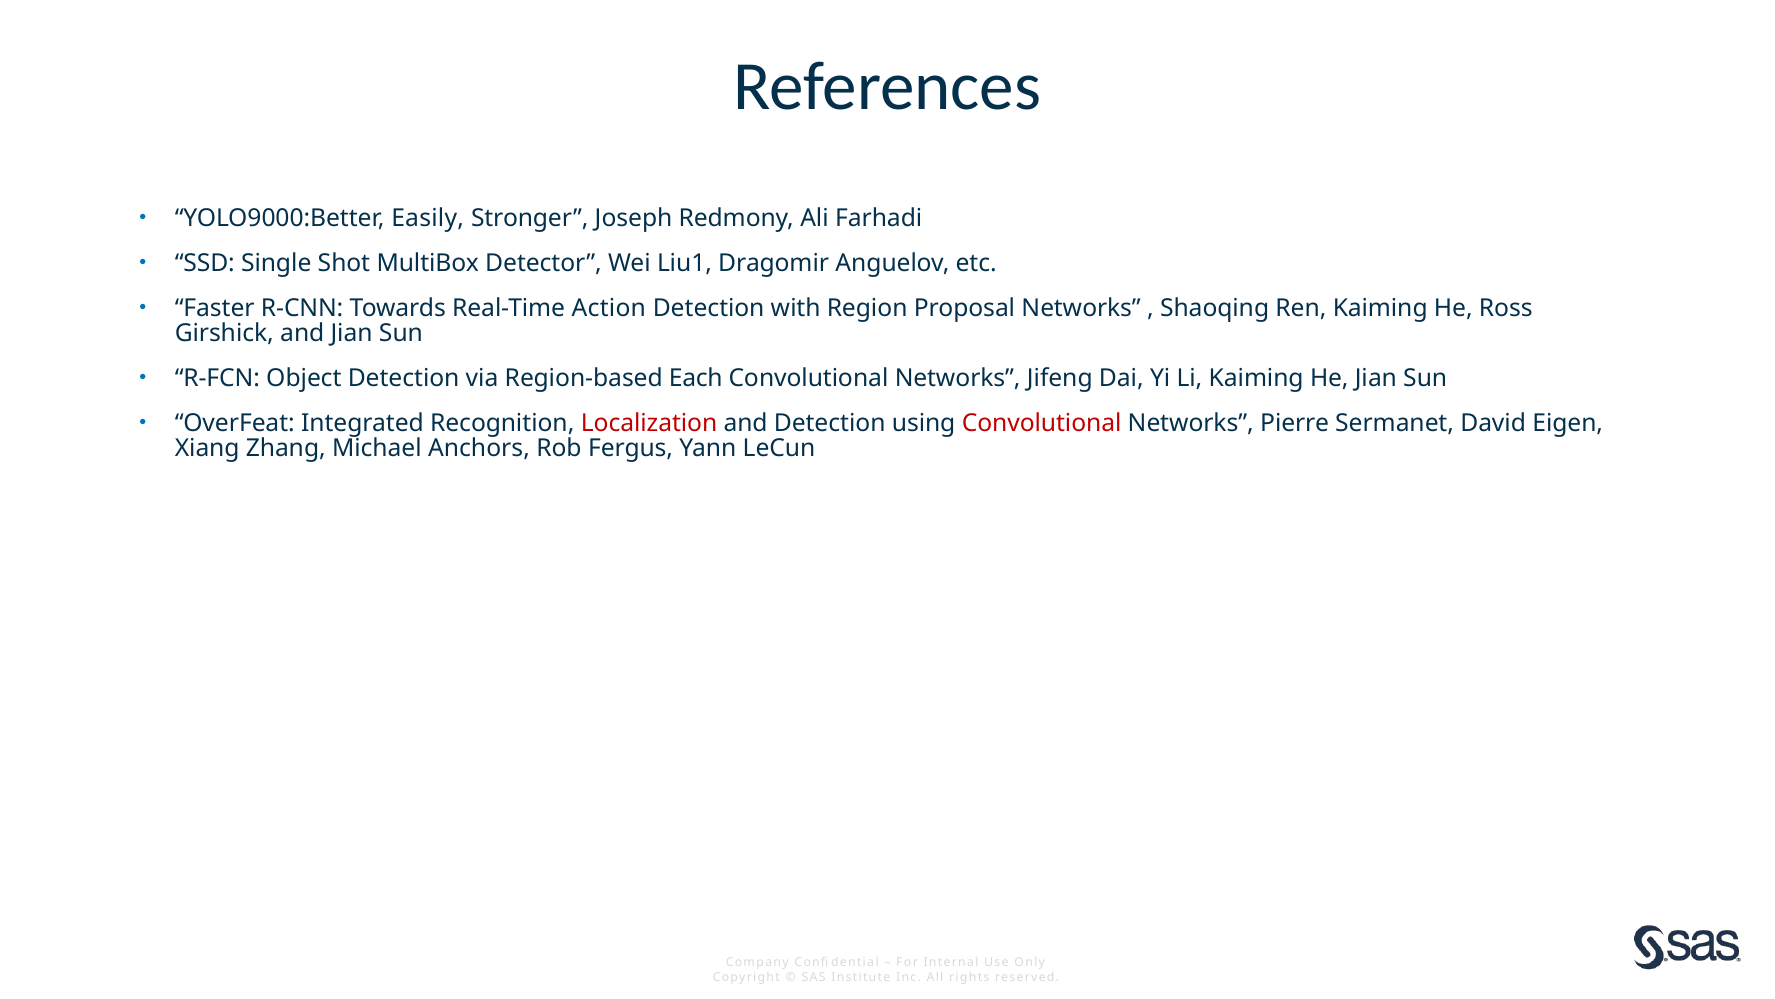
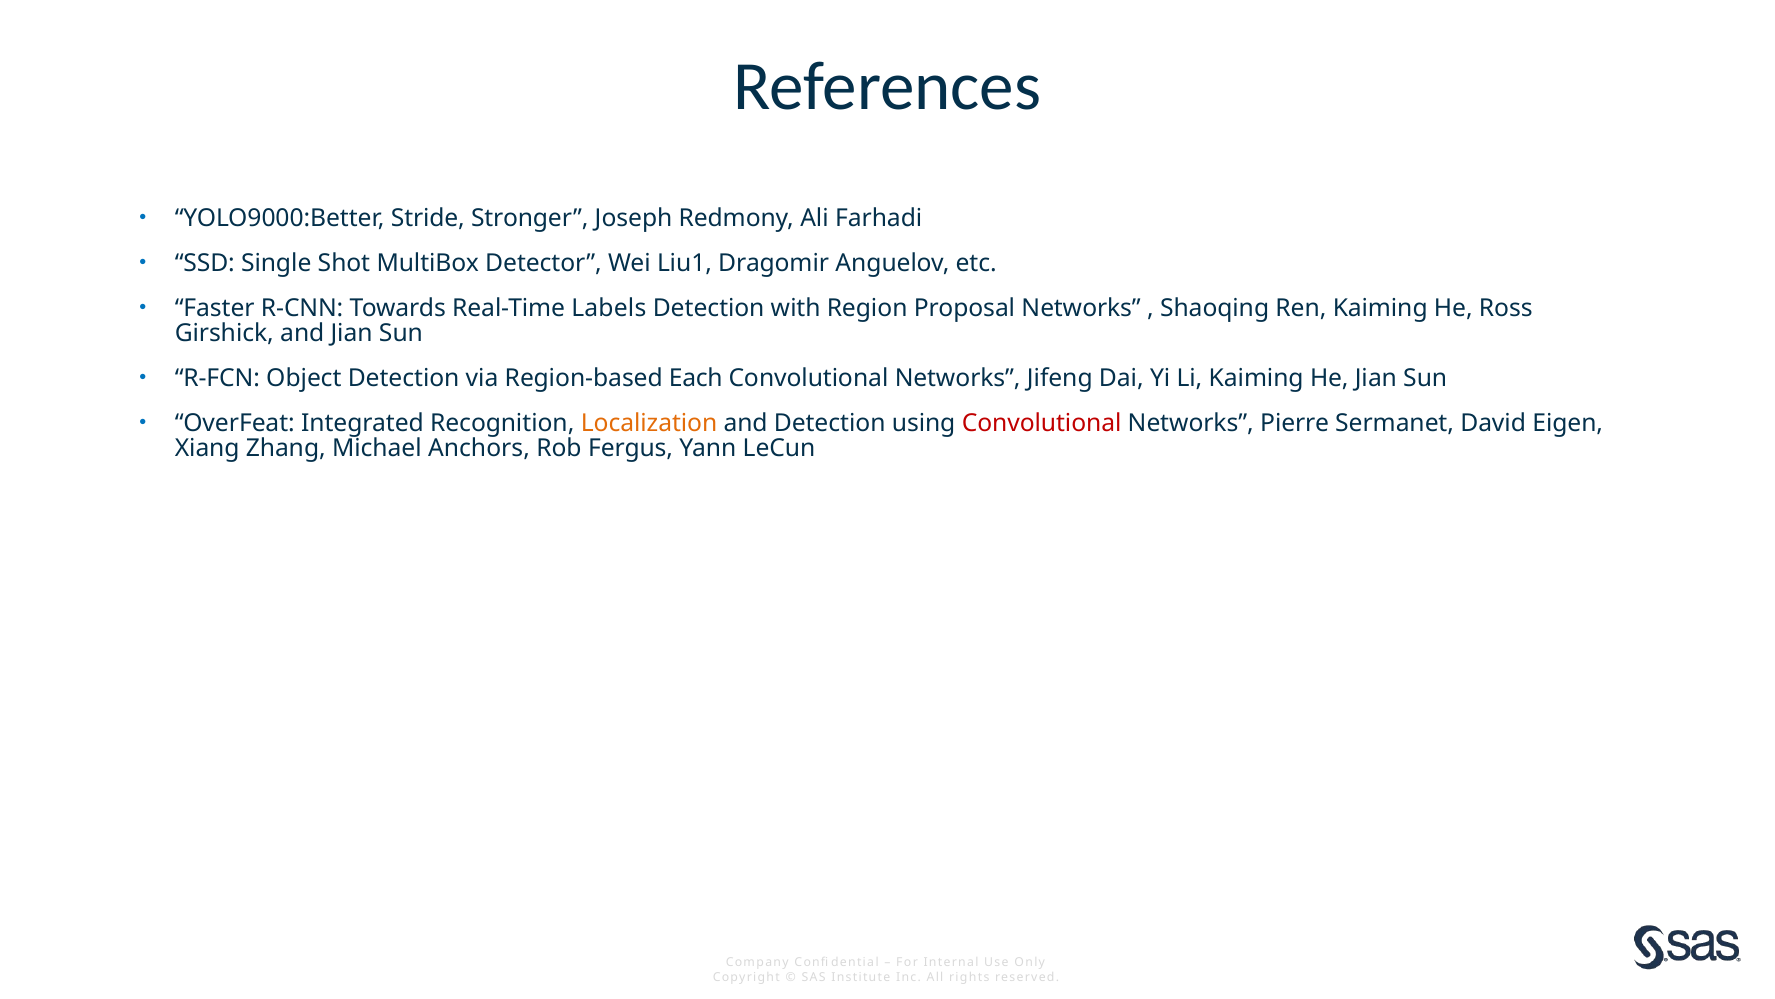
Easily: Easily -> Stride (428, 218)
Action: Action -> Labels (609, 308)
Localization colour: red -> orange (649, 423)
